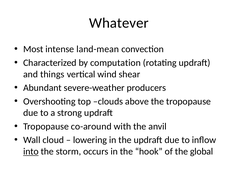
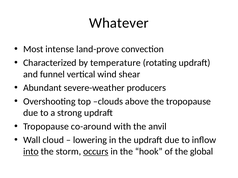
land-mean: land-mean -> land-prove (98, 49)
computation: computation -> temperature (115, 63)
things: things -> funnel (52, 74)
occurs underline: none -> present (96, 152)
